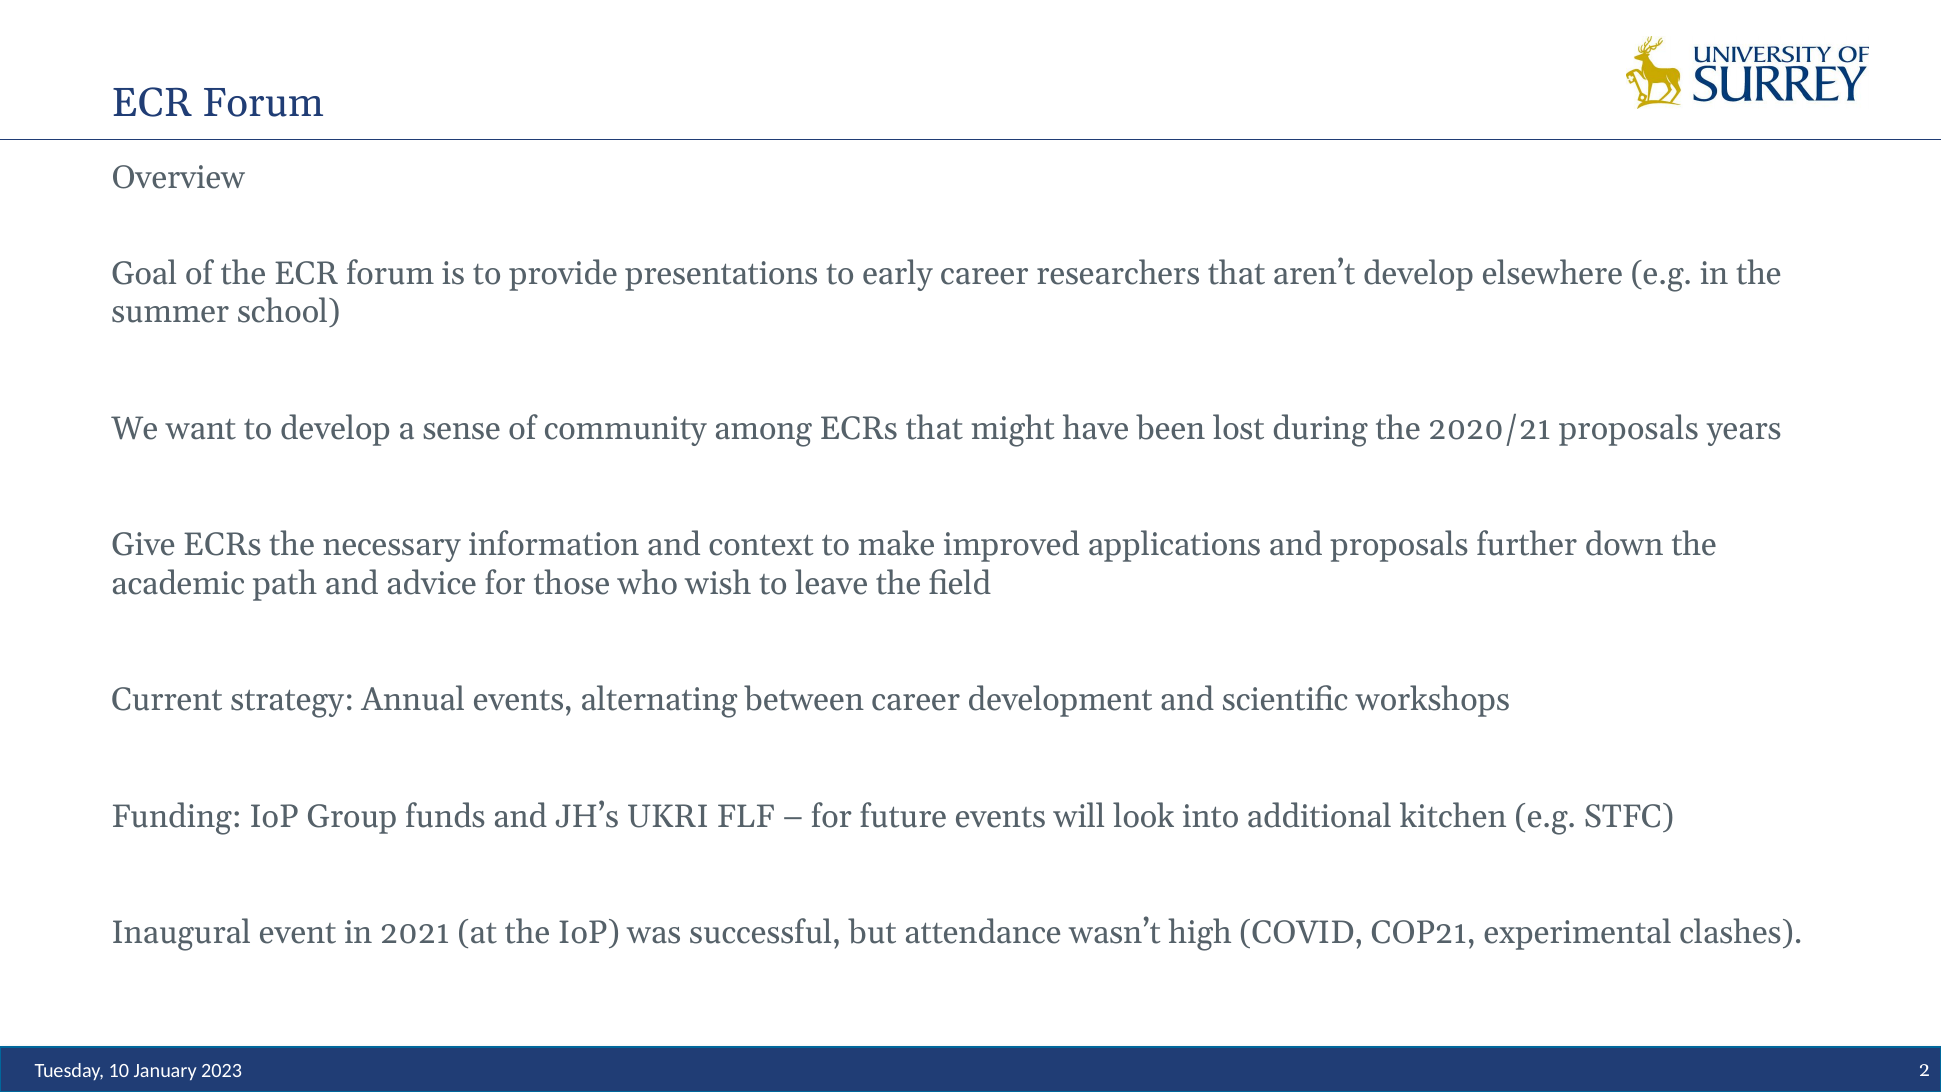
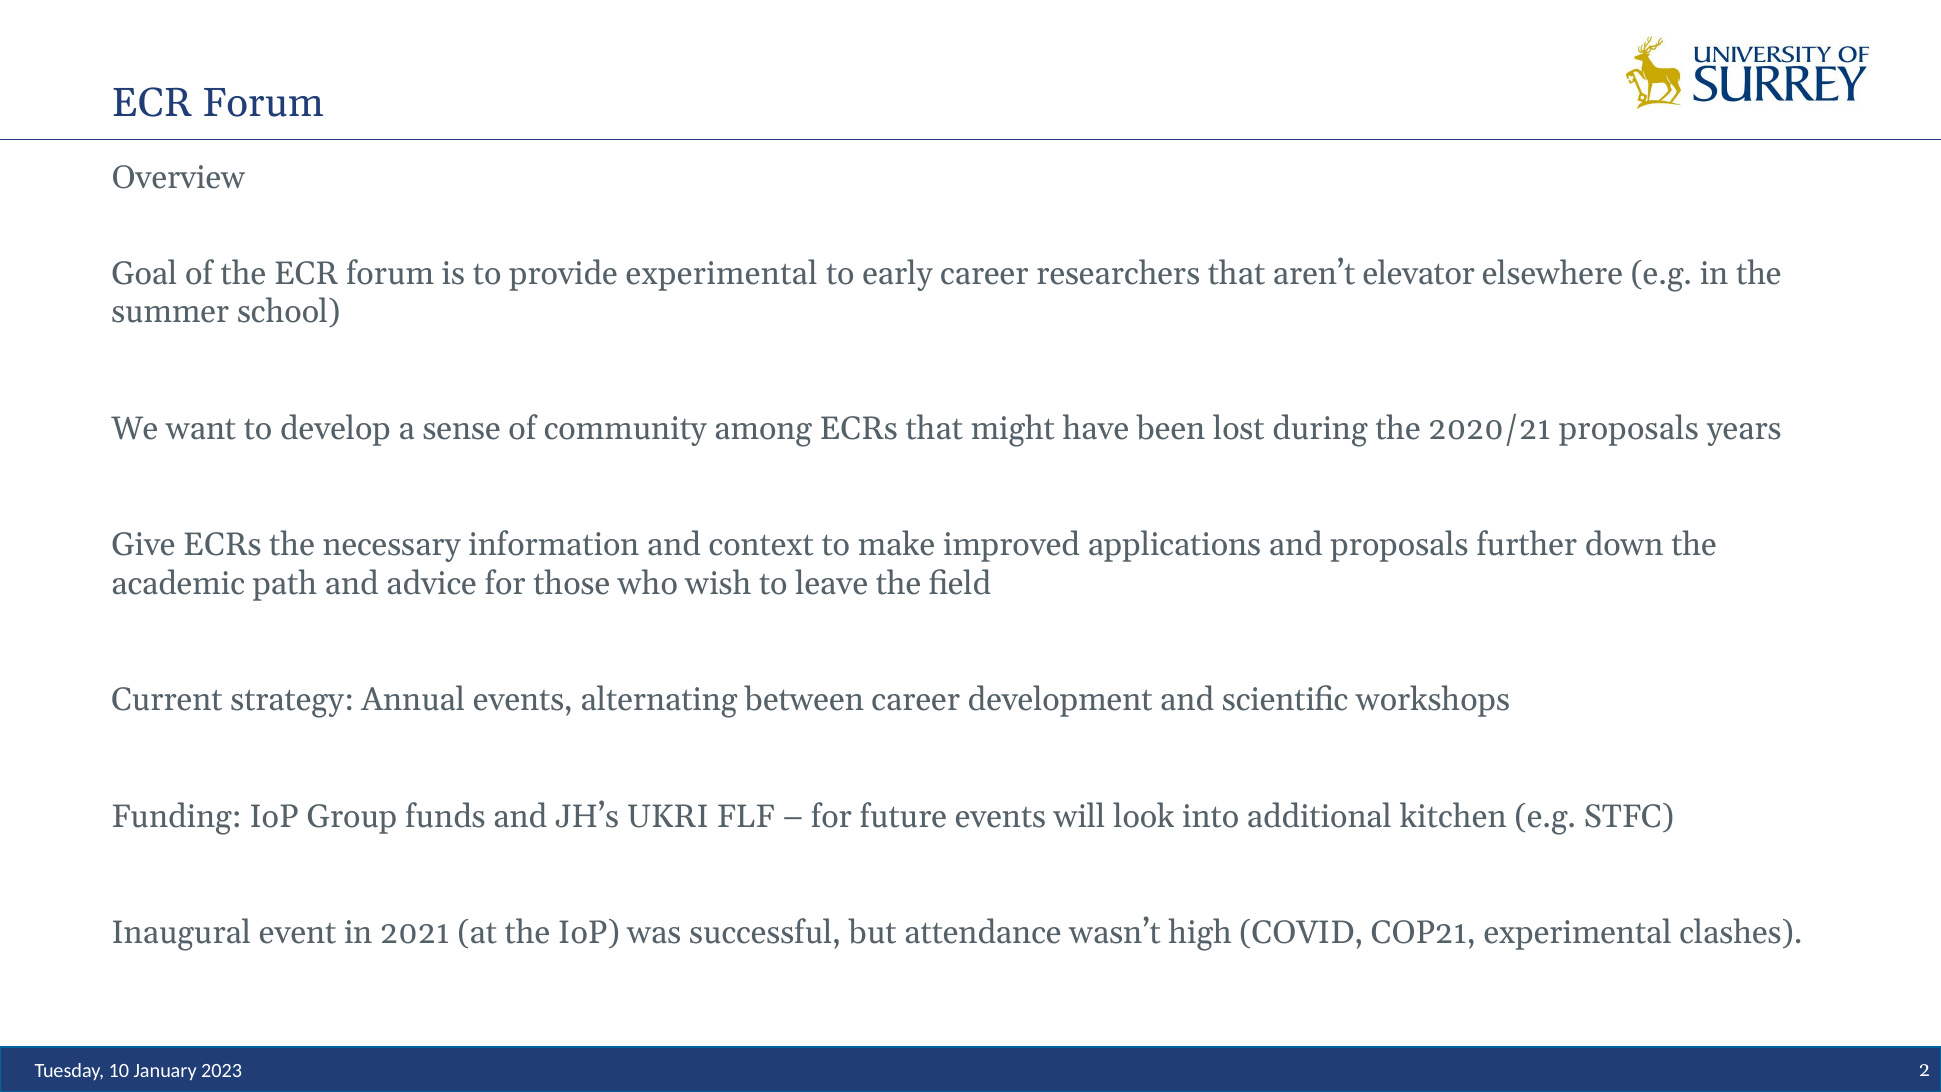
provide presentations: presentations -> experimental (722, 273)
aren’t develop: develop -> elevator (1419, 273)
